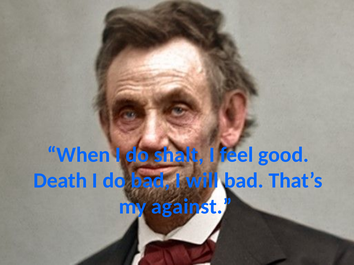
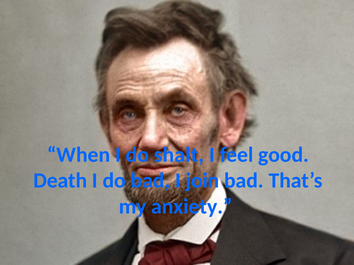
will: will -> join (202, 181)
against: against -> anxiety (192, 207)
